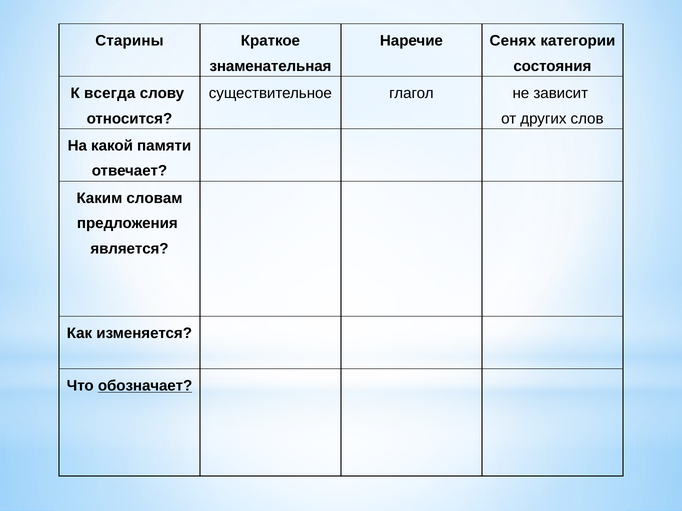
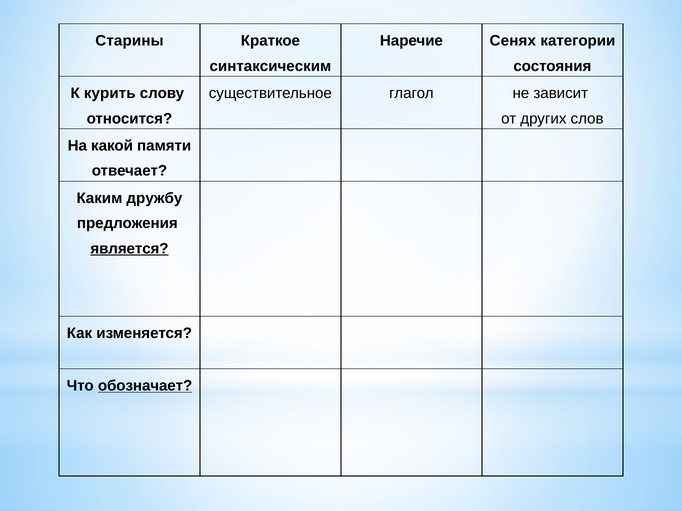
знаменательная: знаменательная -> синтаксическим (270, 66)
всегда: всегда -> курить (110, 93)
словам: словам -> дружбу (154, 198)
является underline: none -> present (129, 249)
